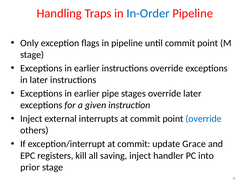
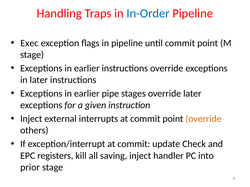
Only: Only -> Exec (29, 43)
override colour: blue -> orange (203, 119)
Grace: Grace -> Check (194, 144)
